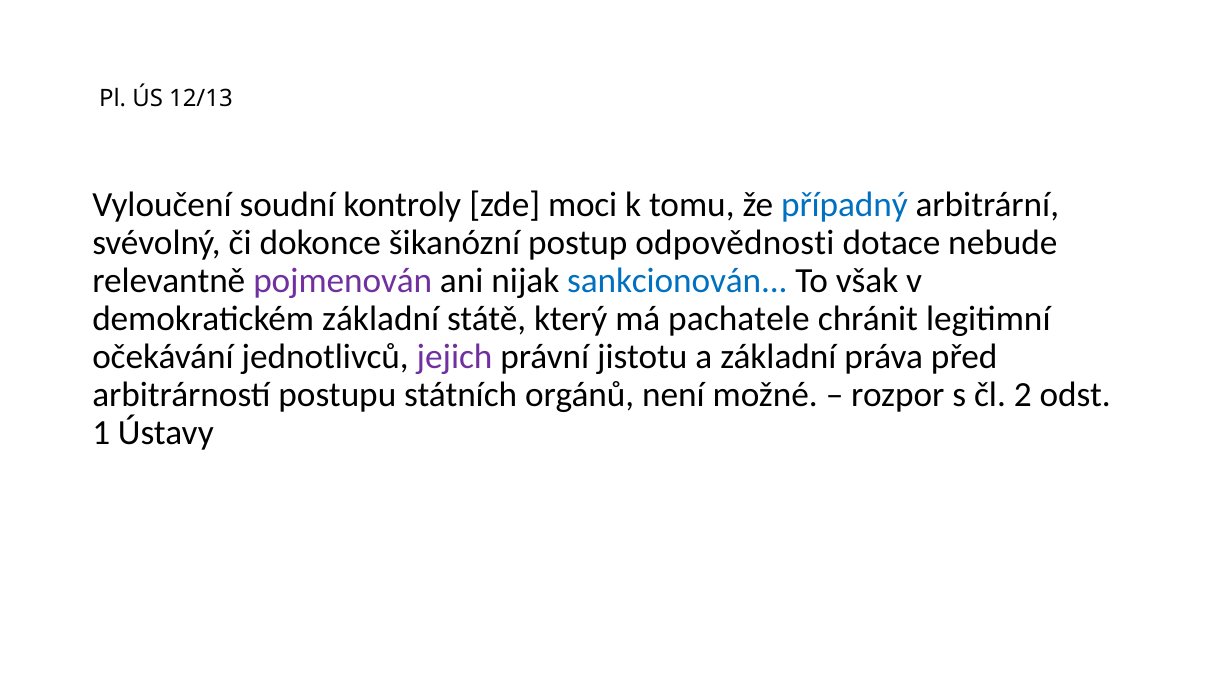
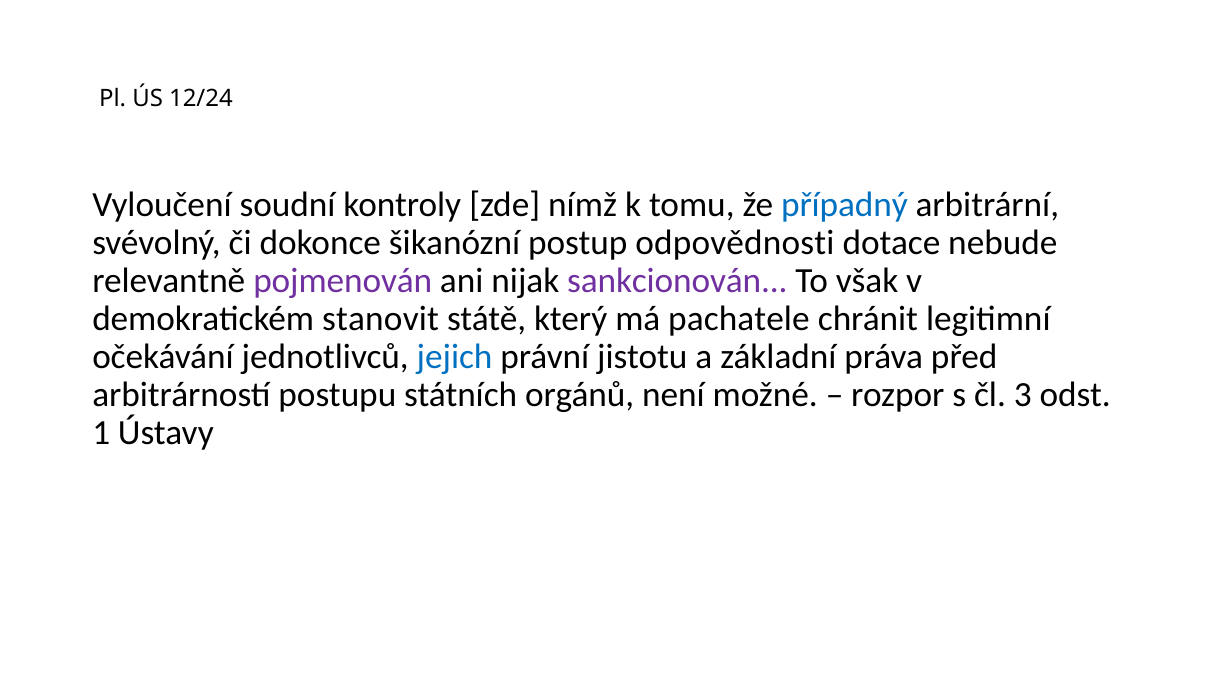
12/13: 12/13 -> 12/24 (201, 98)
moci: moci -> nímž (583, 205)
sankcionován colour: blue -> purple (677, 281)
demokratickém základní: základní -> stanovit (381, 319)
jejich colour: purple -> blue (455, 357)
2: 2 -> 3 (1023, 395)
